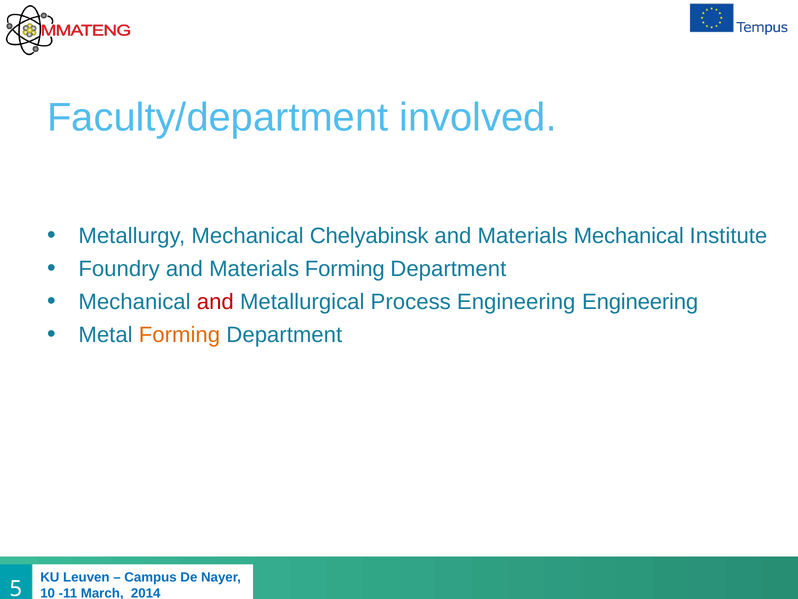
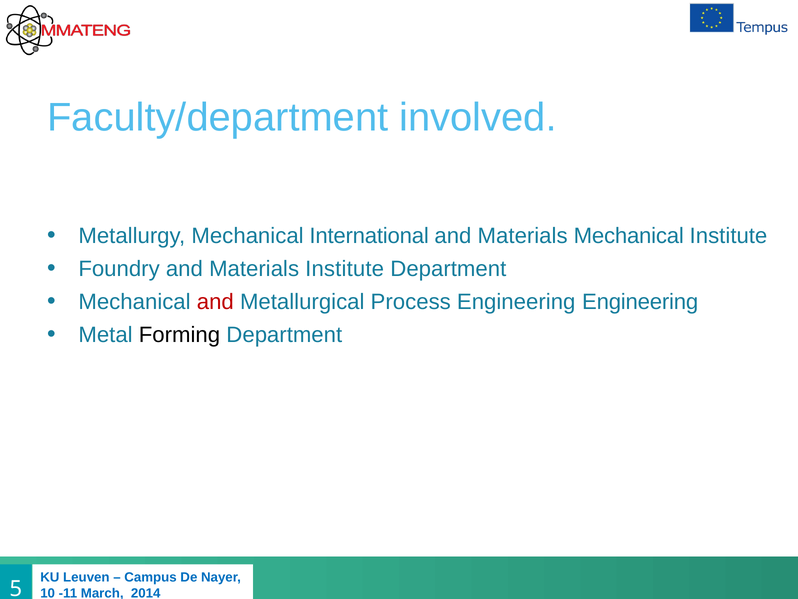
Chelyabinsk: Chelyabinsk -> International (369, 236)
Materials Forming: Forming -> Institute (345, 269)
Forming colour: orange -> black (179, 335)
